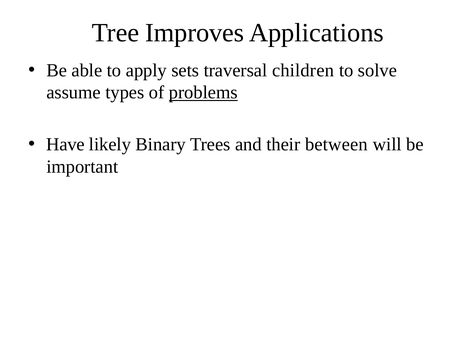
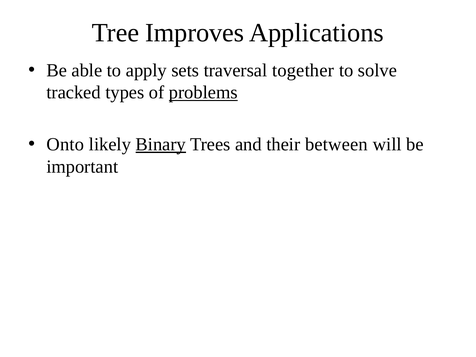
children: children -> together (303, 70)
assume: assume -> tracked (74, 93)
Have: Have -> Onto (65, 144)
Binary underline: none -> present (161, 144)
